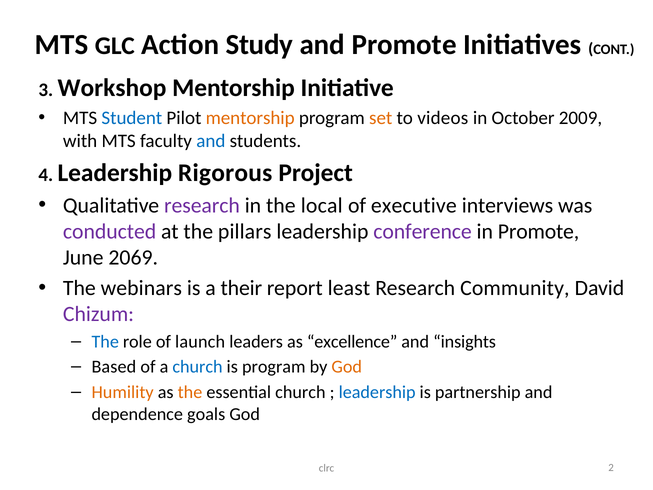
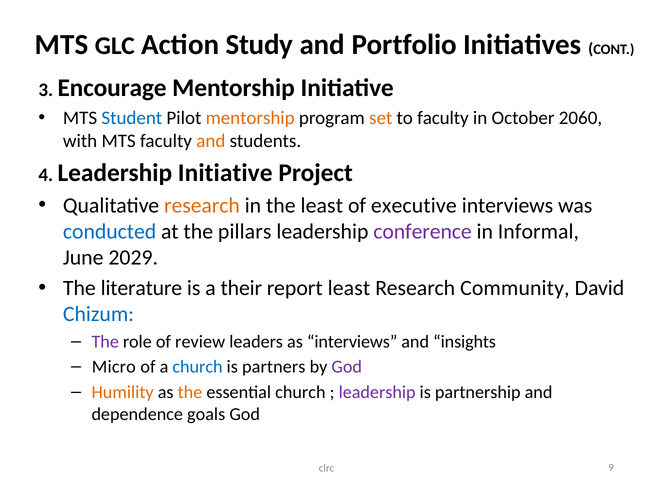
and Promote: Promote -> Portfolio (404, 44)
Workshop: Workshop -> Encourage (112, 88)
to videos: videos -> faculty (443, 118)
2009: 2009 -> 2060 (580, 118)
and colour: blue -> orange (211, 141)
Leadership Rigorous: Rigorous -> Initiative (225, 173)
research colour: purple -> orange (202, 205)
the local: local -> least (322, 205)
conducted colour: purple -> blue (110, 231)
in Promote: Promote -> Informal (538, 231)
2069: 2069 -> 2029 (133, 258)
webinars: webinars -> literature (141, 288)
Chizum colour: purple -> blue (99, 314)
The colour: blue -> purple (105, 341)
launch: launch -> review (200, 341)
as excellence: excellence -> interviews (352, 341)
Based: Based -> Micro (114, 367)
is program: program -> partners (274, 367)
God colour: orange -> purple (347, 367)
leadership colour: blue -> purple (377, 392)
2: 2 -> 9 (611, 468)
